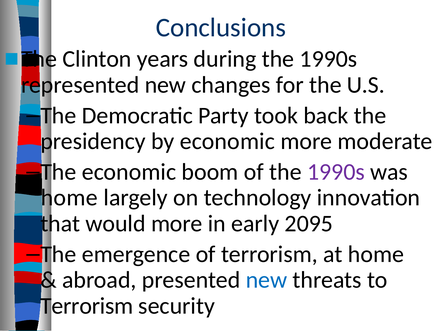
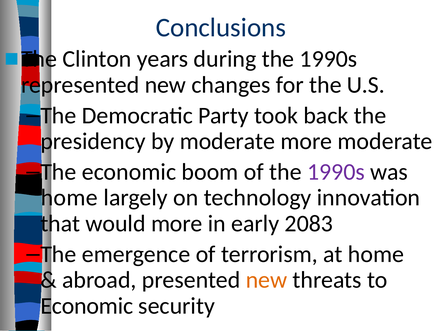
by economic: economic -> moderate (227, 142)
2095: 2095 -> 2083 (309, 224)
new colour: blue -> orange (266, 280)
Terrorism: Terrorism -> Economic (87, 306)
